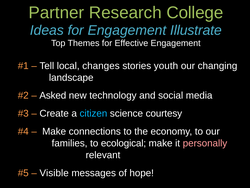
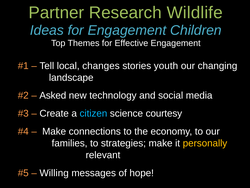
College: College -> Wildlife (195, 13)
Illustrate: Illustrate -> Children (196, 30)
ecological: ecological -> strategies (123, 143)
personally colour: pink -> yellow (205, 143)
Visible: Visible -> Willing (54, 173)
